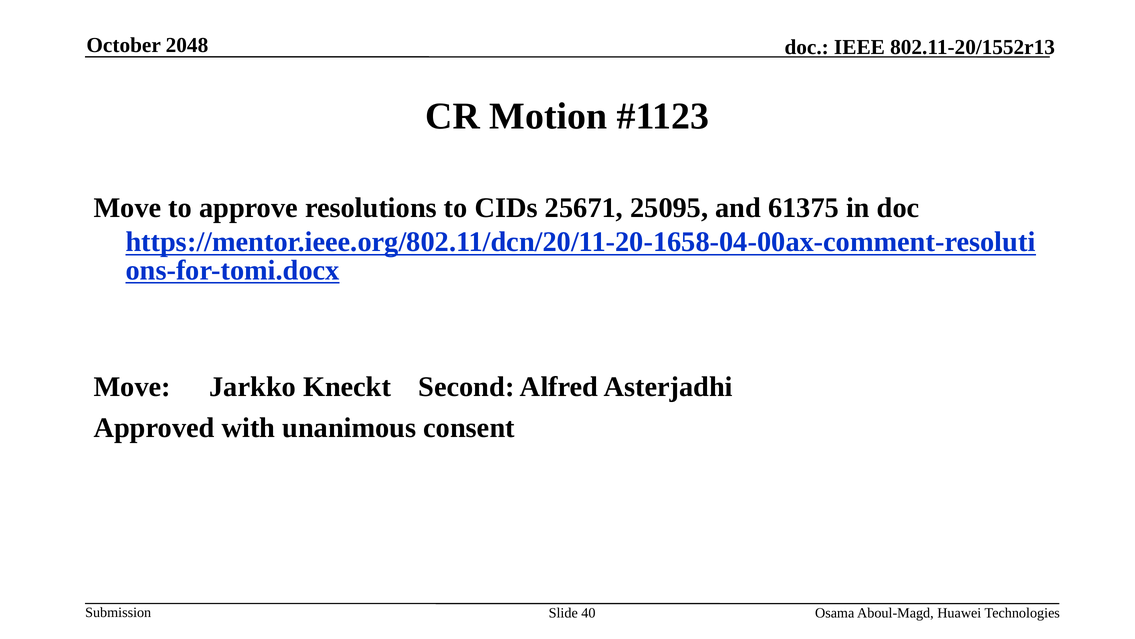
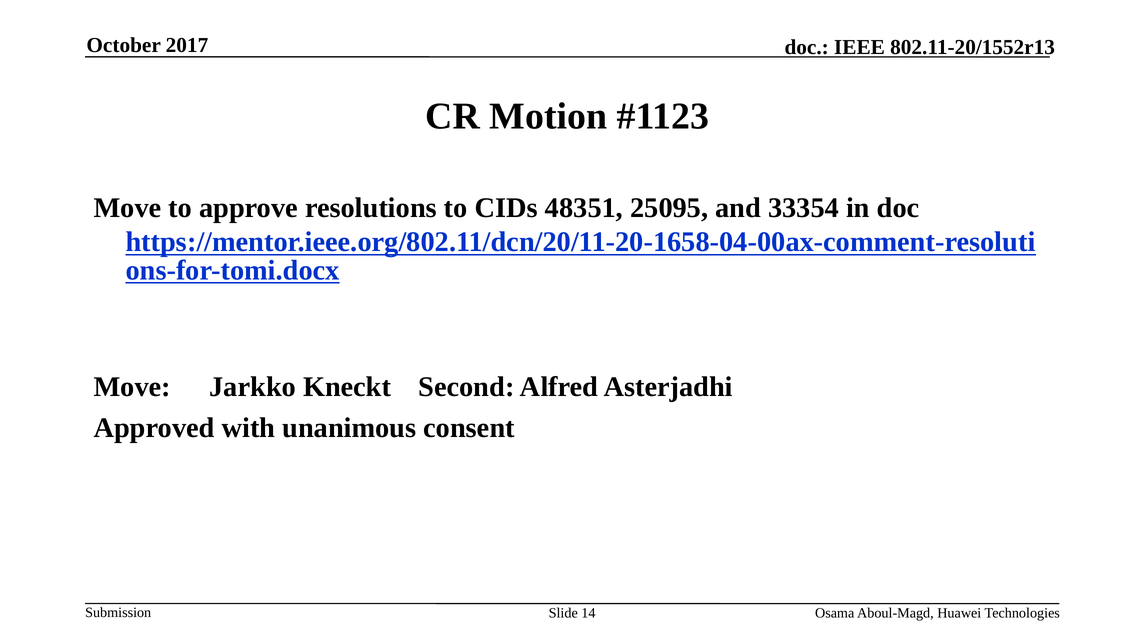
2048: 2048 -> 2017 (187, 45)
25671: 25671 -> 48351 (584, 208)
61375: 61375 -> 33354 (804, 208)
40: 40 -> 14 (588, 612)
